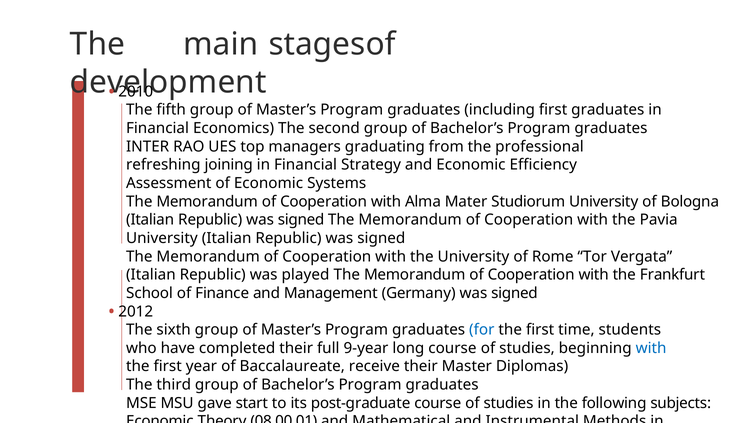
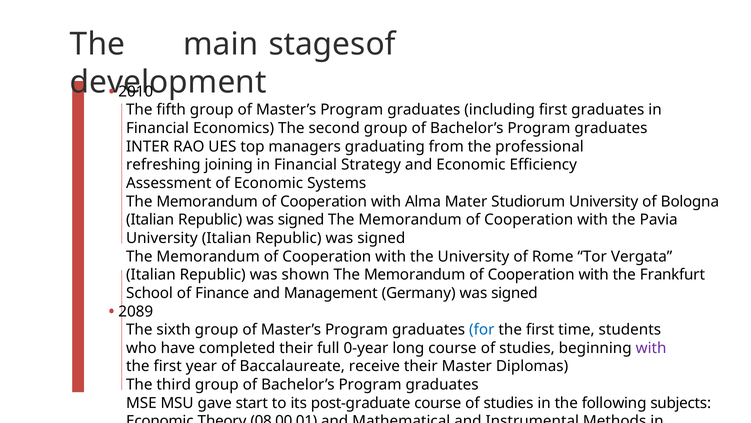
played: played -> shown (305, 274)
2012: 2012 -> 2089 (136, 311)
9-year: 9-year -> 0-year (366, 348)
with colour: blue -> purple (651, 348)
